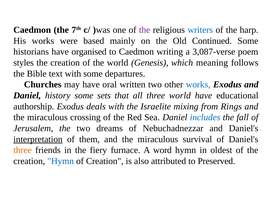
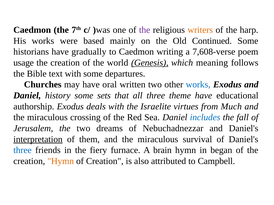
writers colour: blue -> orange (200, 30)
organised: organised -> gradually (89, 52)
3,087-verse: 3,087-verse -> 7,608-verse (214, 52)
styles: styles -> usage (24, 63)
Genesis underline: none -> present (150, 63)
three world: world -> theme (180, 96)
mixing: mixing -> virtues (186, 107)
Rings: Rings -> Much (231, 107)
three colour: orange -> blue (22, 151)
word: word -> brain (162, 151)
oldest: oldest -> began (221, 151)
Hymn colour: blue -> orange (61, 161)
Preserved: Preserved -> Campbell (216, 161)
